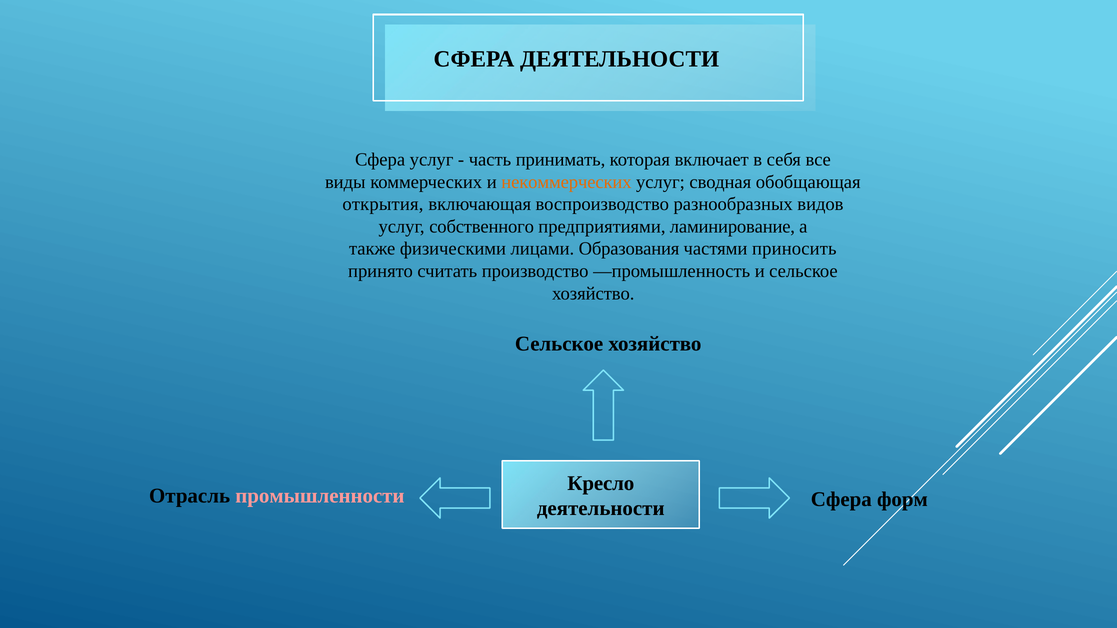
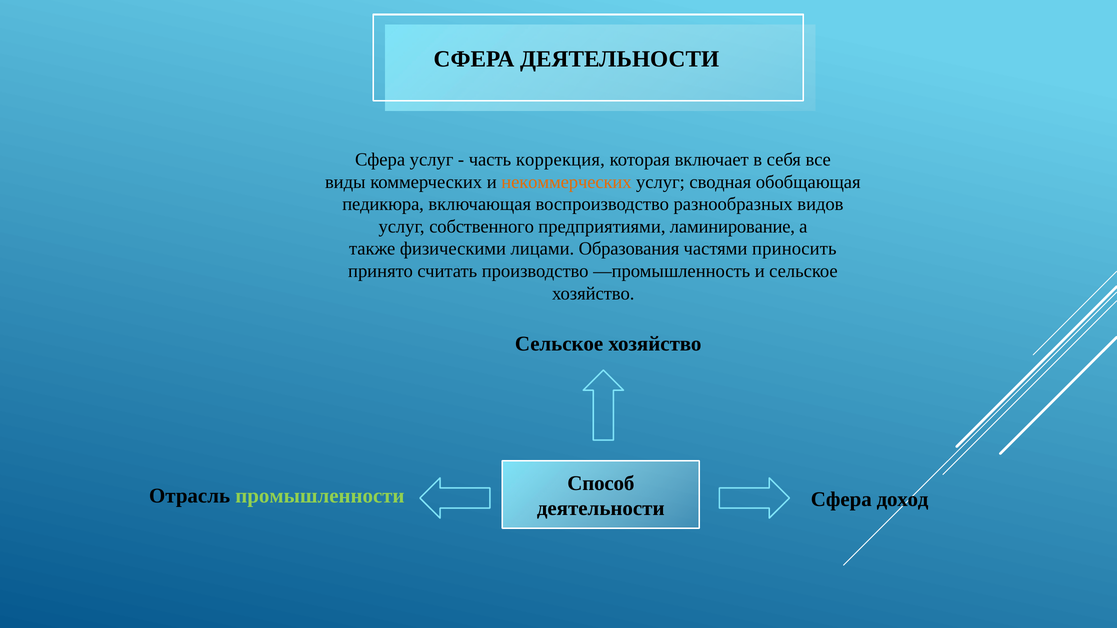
принимать: принимать -> коррекция (560, 160)
открытия: открытия -> педикюра (383, 204)
Кресло: Кресло -> Способ (601, 484)
промышленности colour: pink -> light green (320, 496)
форм: форм -> доход (903, 499)
